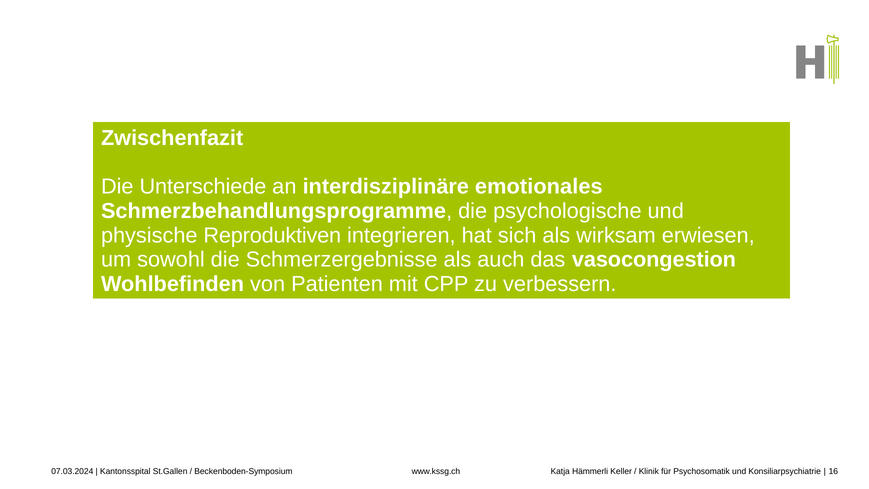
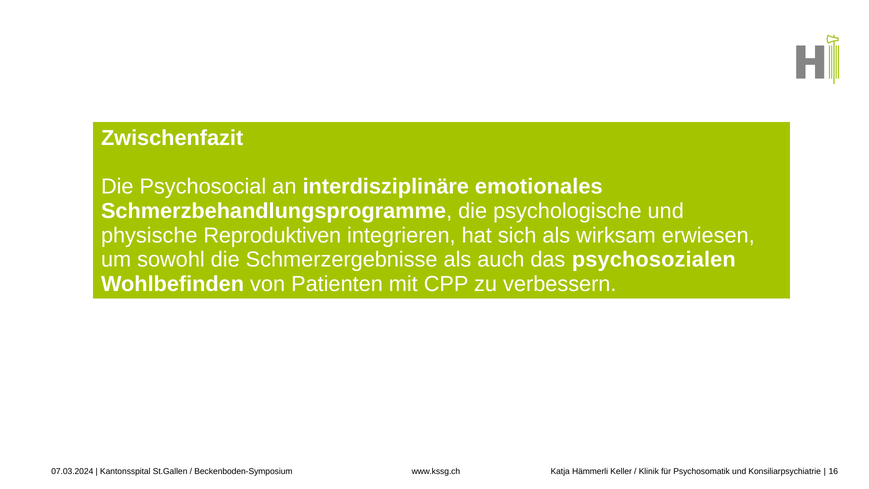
Unterschiede: Unterschiede -> Psychosocial (203, 187)
vasocongestion: vasocongestion -> psychosozialen (654, 260)
